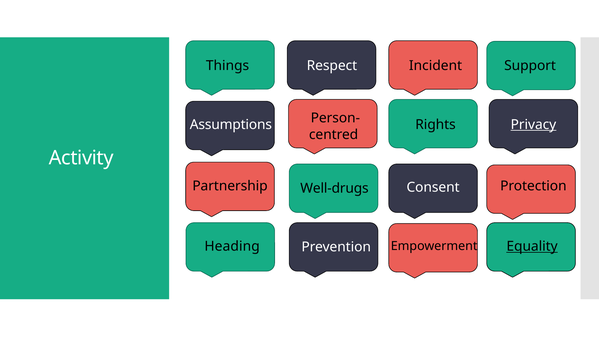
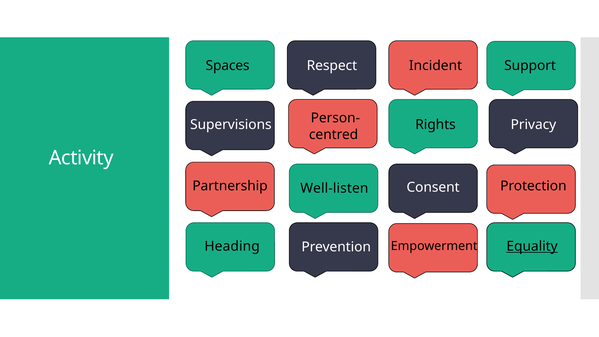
Things: Things -> Spaces (228, 66)
Assumptions: Assumptions -> Supervisions (231, 124)
Privacy underline: present -> none (533, 124)
Well-drugs: Well-drugs -> Well-listen (334, 188)
